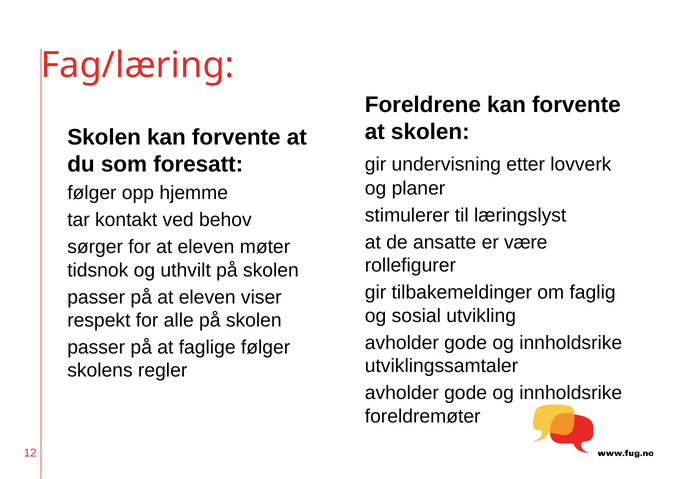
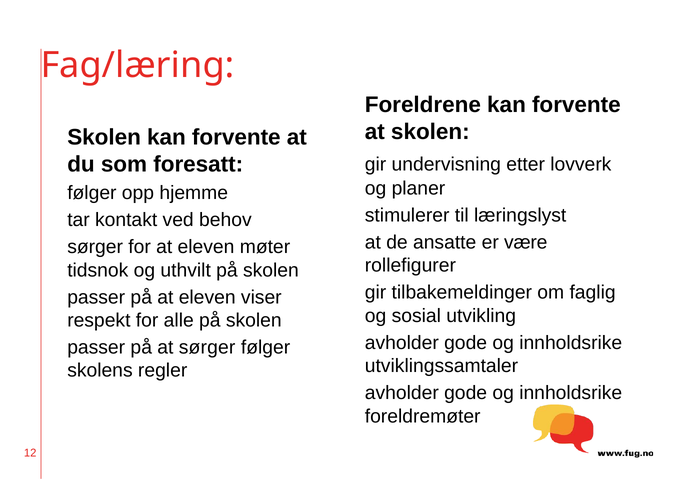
at faglige: faglige -> sørger (207, 347)
